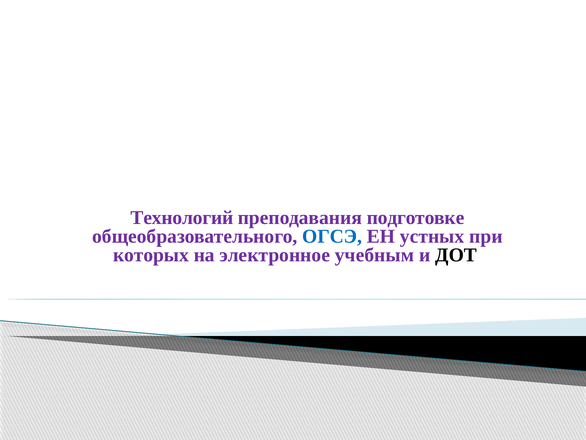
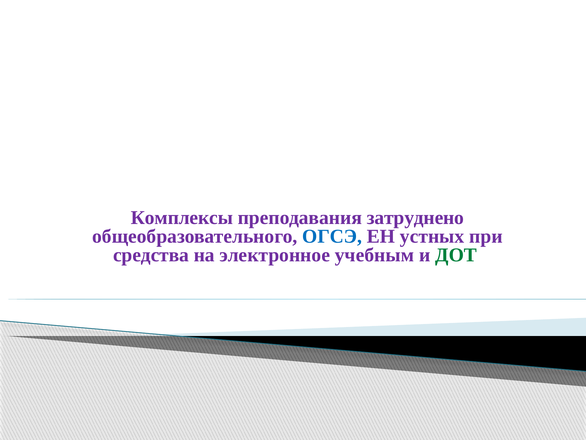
Технологий: Технологий -> Комплексы (182, 217)
подготовке: подготовке -> затруднено (416, 217)
которых: которых -> средства (151, 255)
ДОТ colour: black -> green (456, 255)
